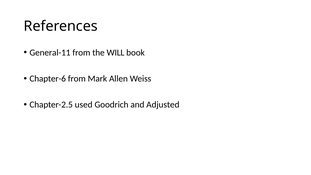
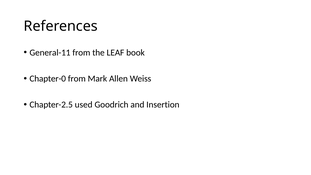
WILL: WILL -> LEAF (115, 53)
Chapter-6: Chapter-6 -> Chapter-0 (48, 79)
Adjusted: Adjusted -> Insertion (163, 105)
